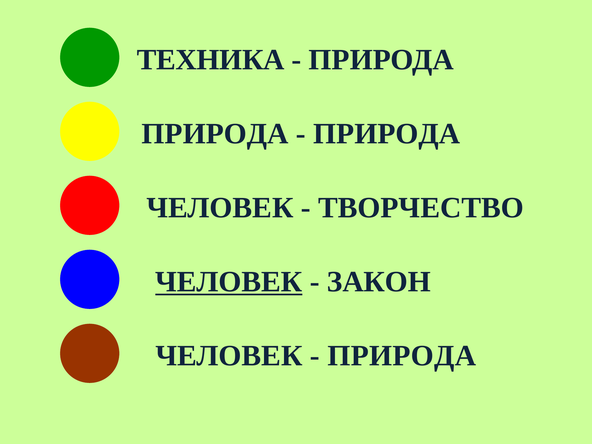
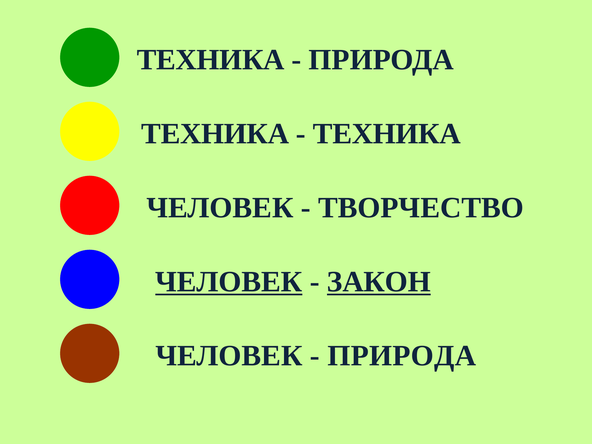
ПРИРОДА: ПРИРОДА -> ТЕХНИКА (215, 134)
ПРИРОДА: ПРИРОДА -> ТЕХНИКА (387, 134)
ЗАКОН underline: none -> present (379, 282)
